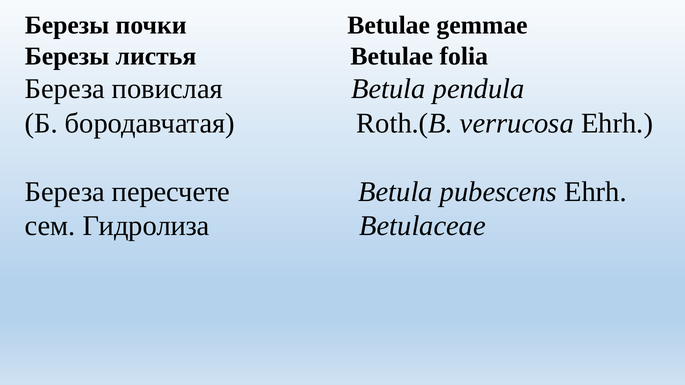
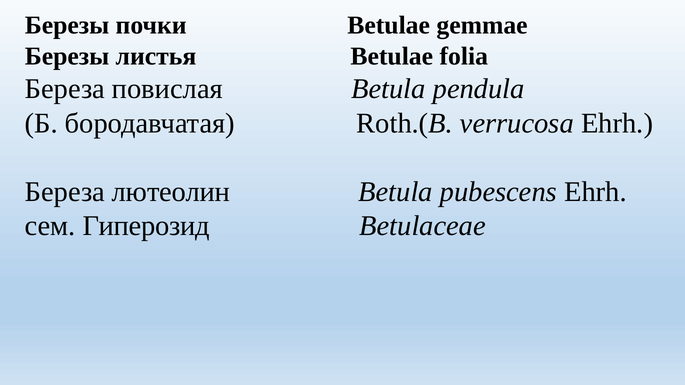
пересчете: пересчете -> лютеолин (171, 192)
Гидролиза: Гидролиза -> Гиперозид (146, 226)
